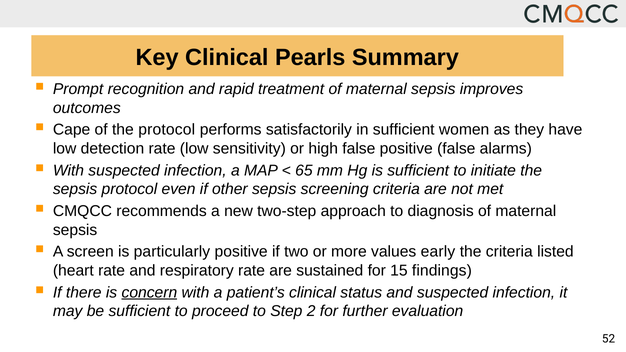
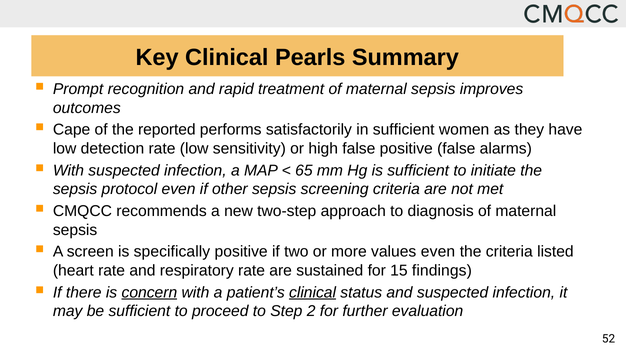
the protocol: protocol -> reported (167, 130)
particularly: particularly -> specifically (172, 252)
values early: early -> even (438, 252)
clinical underline: none -> present (313, 293)
